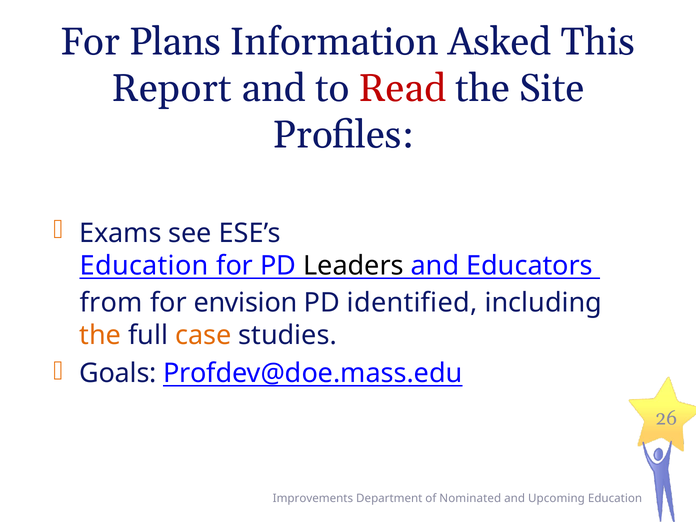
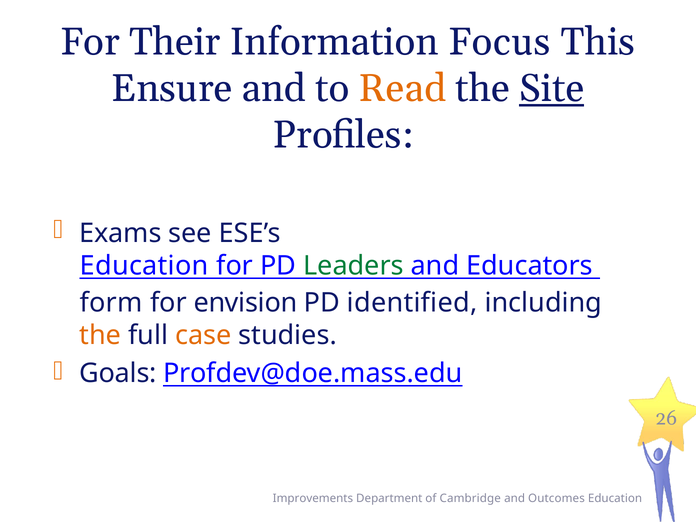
Plans: Plans -> Their (175, 42)
Asked: Asked -> Focus (499, 42)
Report: Report -> Ensure (172, 89)
Read colour: red -> orange (403, 89)
Site underline: none -> present (552, 89)
Leaders colour: black -> green (353, 266)
from: from -> form (111, 303)
Nominated: Nominated -> Cambridge (470, 499)
Upcoming: Upcoming -> Outcomes (556, 499)
